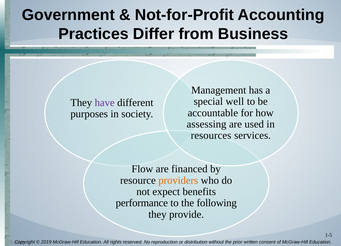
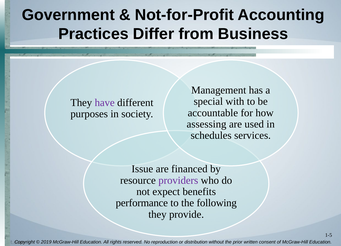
well: well -> with (235, 102)
resources: resources -> schedules (211, 136)
Flow: Flow -> Issue (142, 169)
providers colour: orange -> purple (178, 180)
